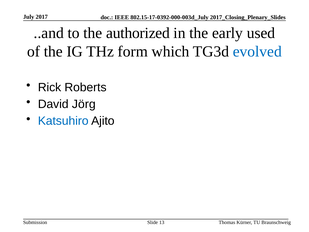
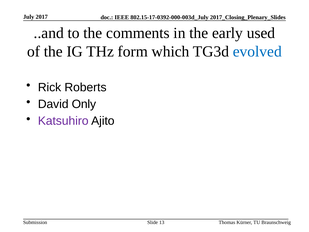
authorized: authorized -> comments (138, 33)
Jörg: Jörg -> Only (84, 104)
Katsuhiro colour: blue -> purple (63, 121)
